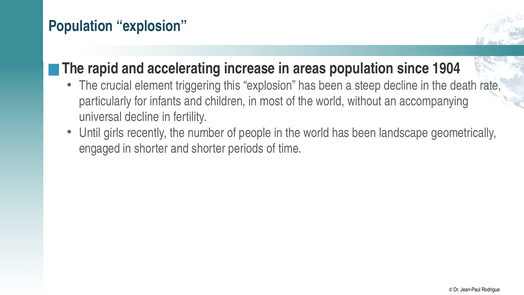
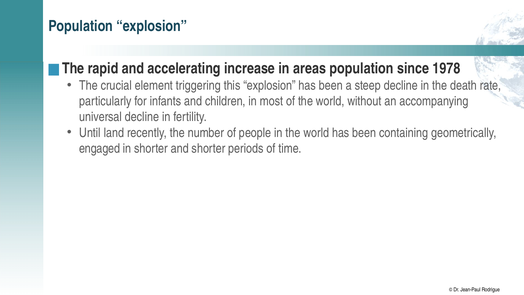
1904: 1904 -> 1978 (447, 69)
girls: girls -> land (114, 133)
landscape: landscape -> containing (404, 133)
